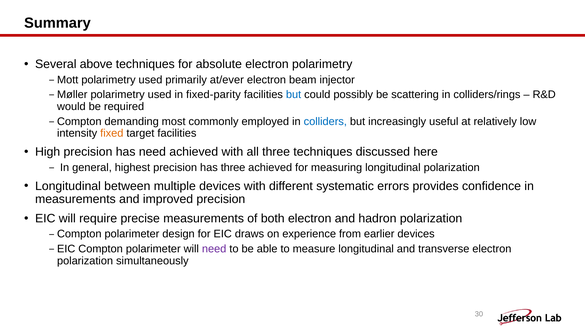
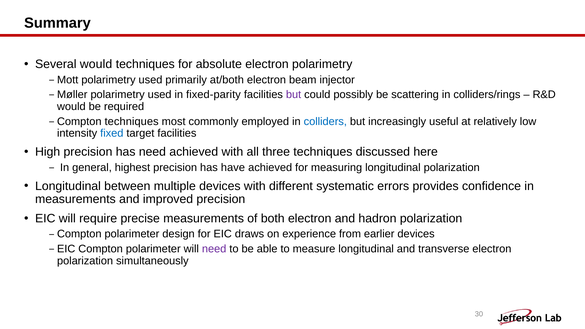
Several above: above -> would (96, 64)
at/ever: at/ever -> at/both (227, 80)
but colour: blue -> purple (294, 95)
demanding: demanding -> techniques (132, 121)
fixed colour: orange -> blue (112, 133)
has three: three -> have (233, 167)
